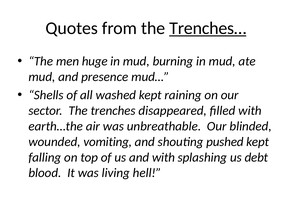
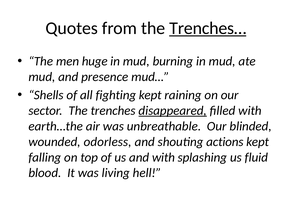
washed: washed -> fighting (116, 95)
disappeared underline: none -> present (173, 111)
vomiting: vomiting -> odorless (108, 142)
pushed: pushed -> actions (225, 142)
debt: debt -> fluid (256, 157)
